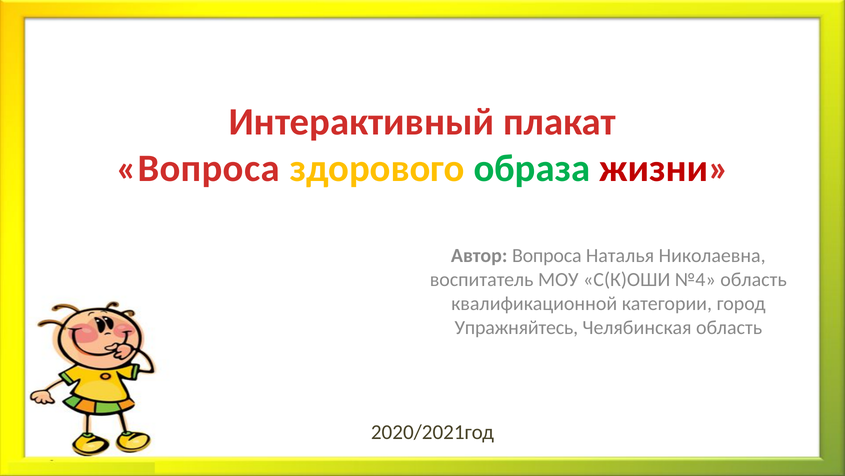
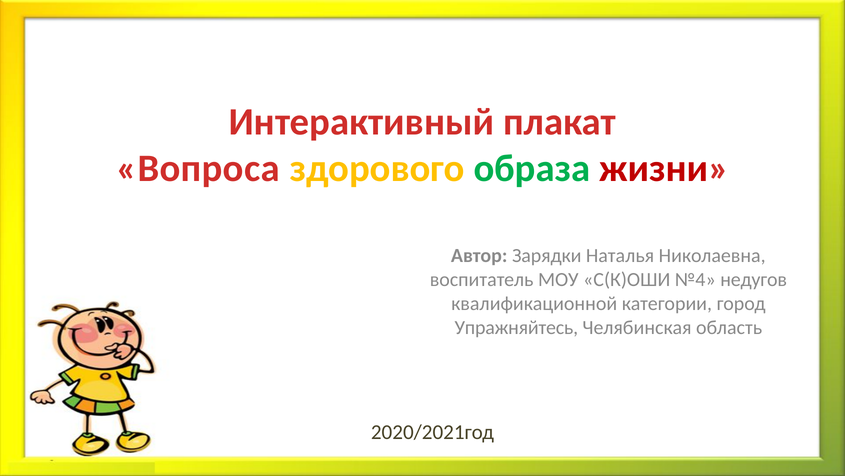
Автор Вопроса: Вопроса -> Зарядки (547, 255)
№4 область: область -> недугов (754, 279)
